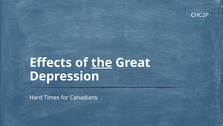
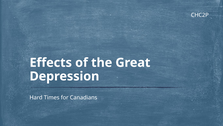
the underline: present -> none (102, 62)
